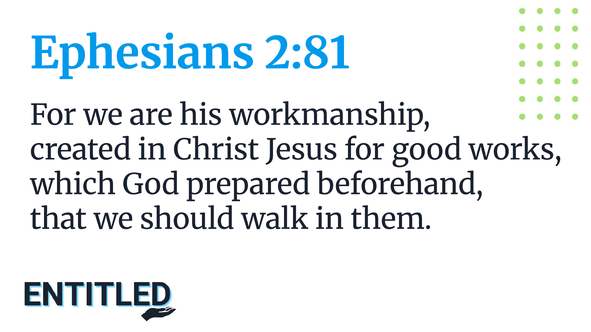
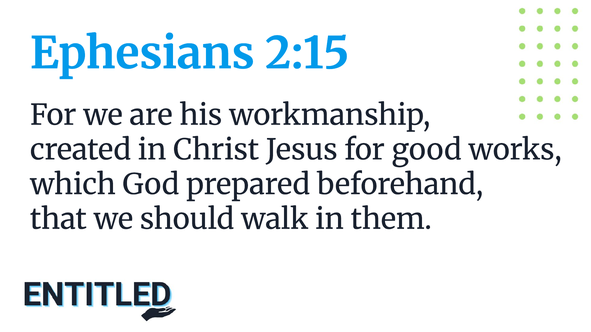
2:81: 2:81 -> 2:15 (307, 54)
